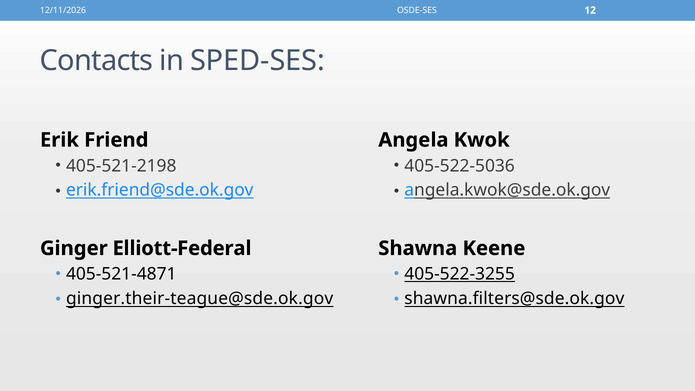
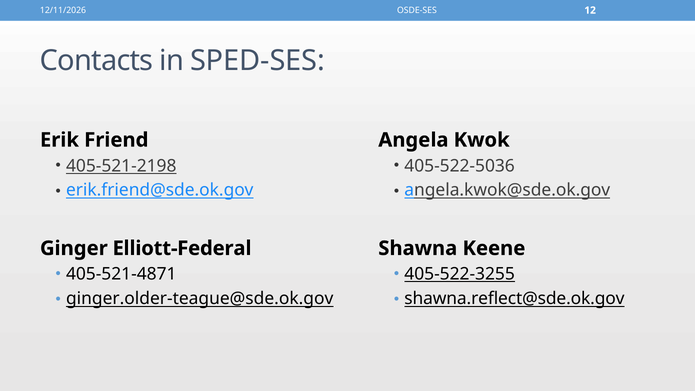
405-521-2198 underline: none -> present (121, 166)
ginger.their-teague@sde.ok.gov: ginger.their-teague@sde.ok.gov -> ginger.older-teague@sde.ok.gov (200, 298)
shawna.filters@sde.ok.gov: shawna.filters@sde.ok.gov -> shawna.reflect@sde.ok.gov (514, 298)
